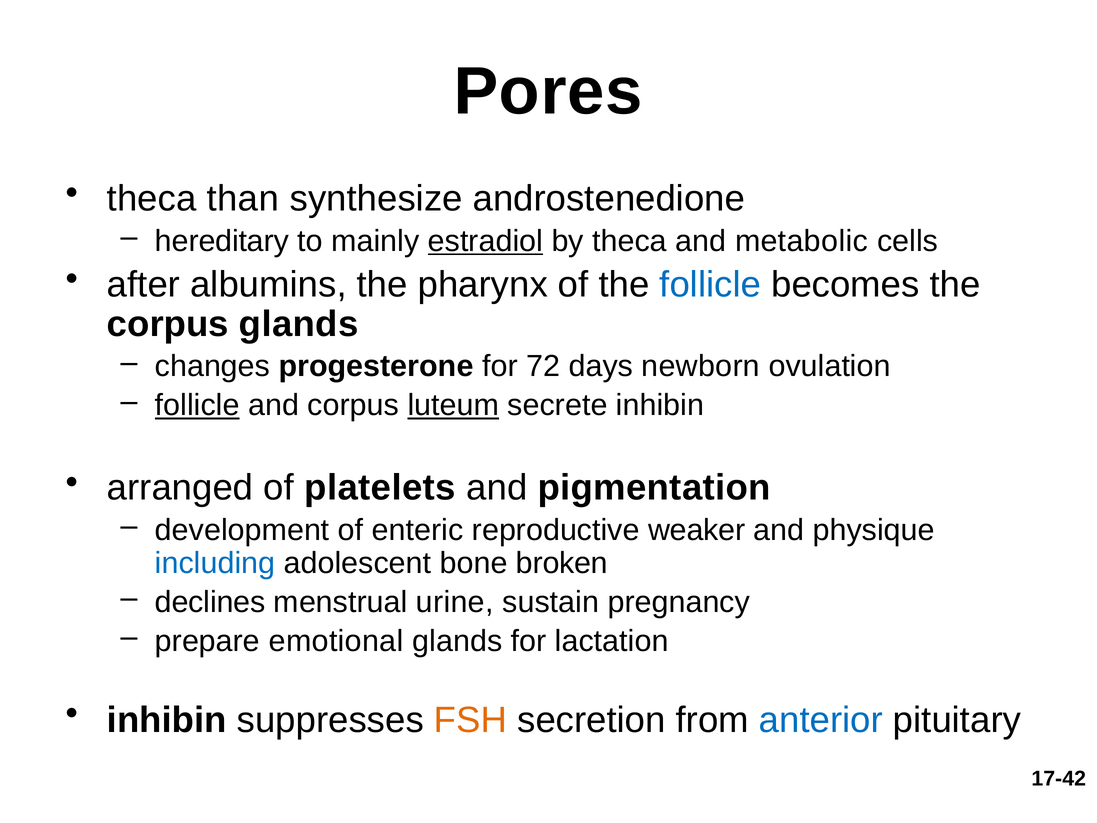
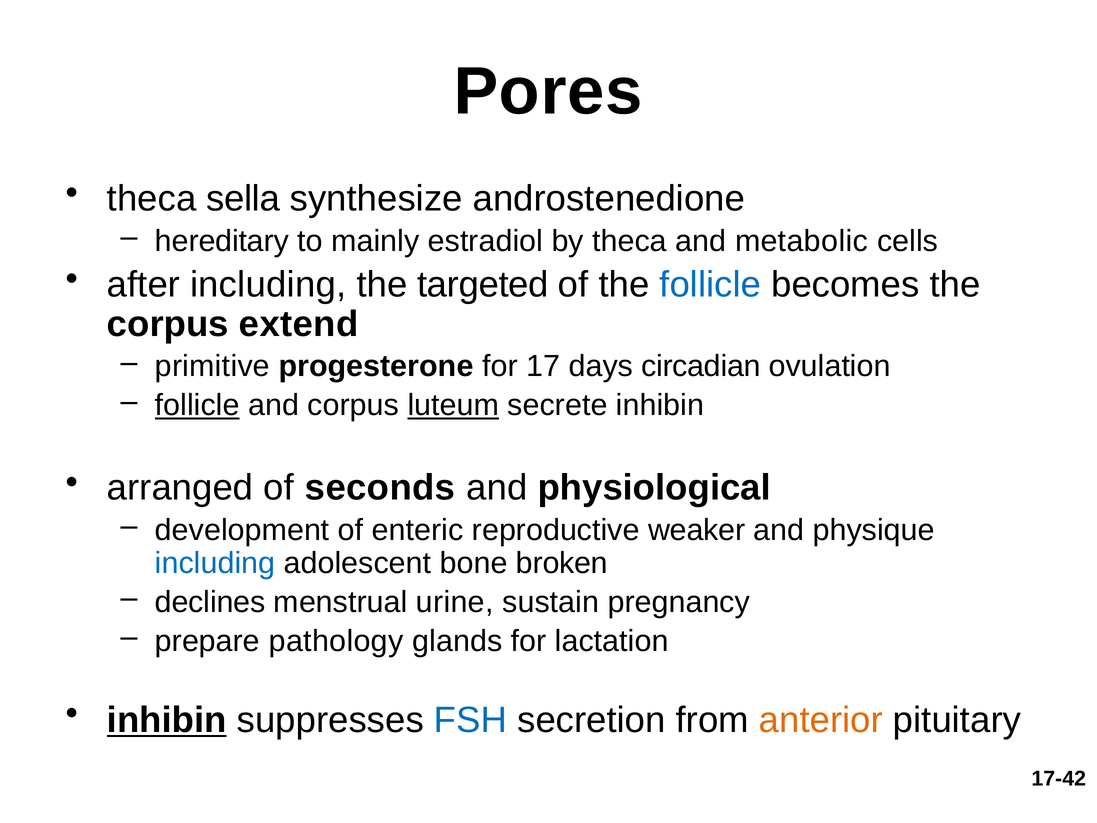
than: than -> sella (243, 199)
estradiol underline: present -> none (485, 241)
after albumins: albumins -> including (268, 285)
pharynx: pharynx -> targeted (483, 285)
corpus glands: glands -> extend (299, 324)
changes: changes -> primitive (212, 366)
72: 72 -> 17 (543, 366)
newborn: newborn -> circadian (701, 366)
platelets: platelets -> seconds (380, 488)
pigmentation: pigmentation -> physiological (654, 488)
emotional: emotional -> pathology (336, 641)
inhibin underline: none -> present (167, 720)
FSH colour: orange -> blue (470, 720)
anterior colour: blue -> orange (821, 720)
